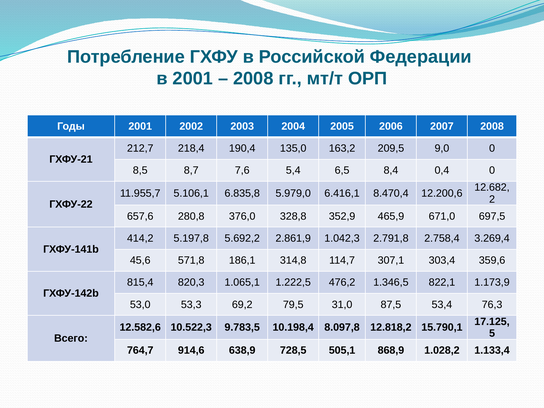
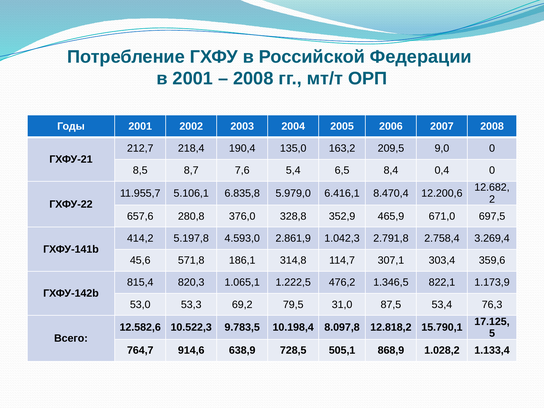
5.692,2: 5.692,2 -> 4.593,0 (242, 238)
